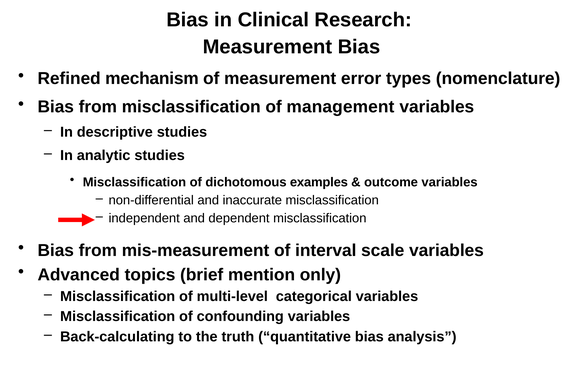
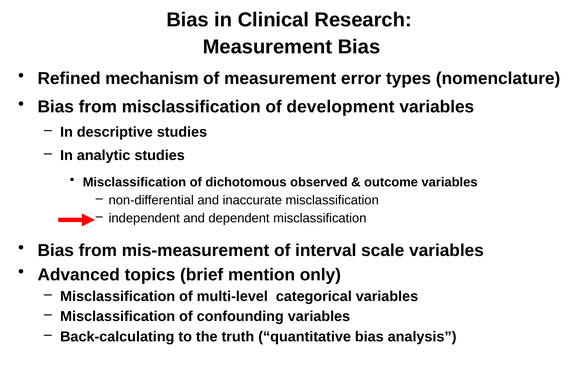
management: management -> development (340, 107)
examples: examples -> observed (319, 182)
